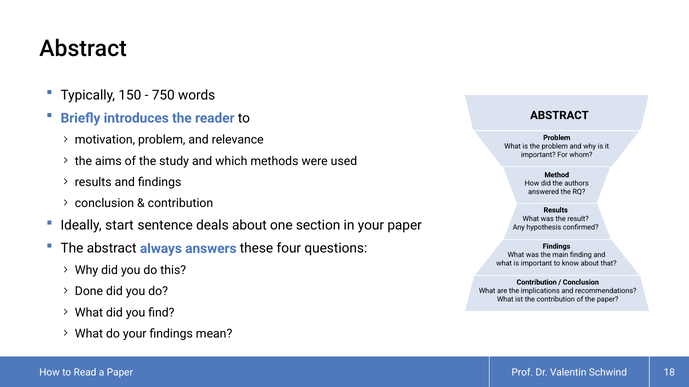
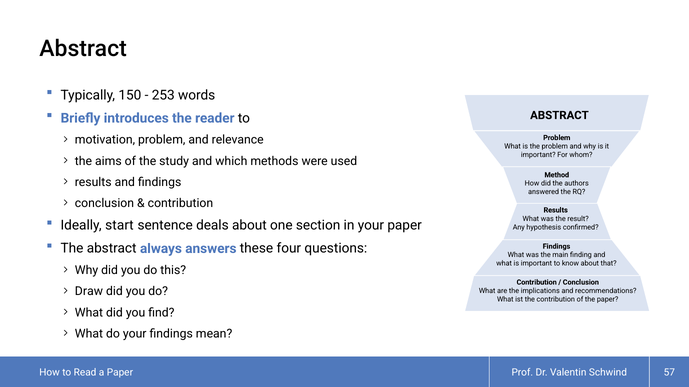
750: 750 -> 253 (163, 95)
Done: Done -> Draw (89, 292)
18: 18 -> 57 (669, 373)
